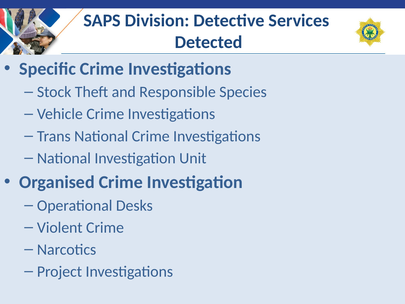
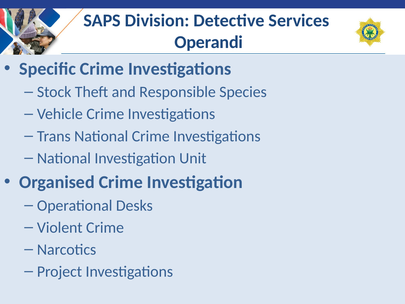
Detected: Detected -> Operandi (209, 42)
